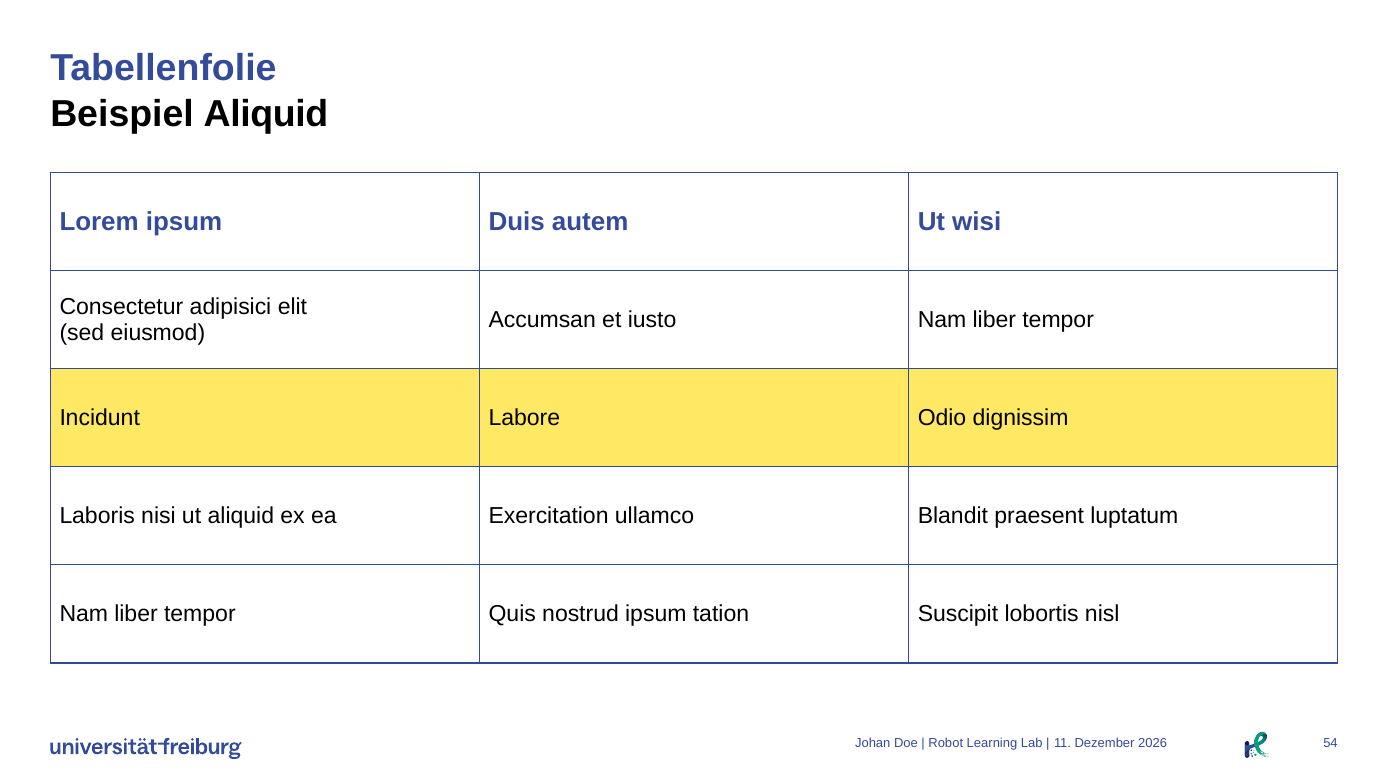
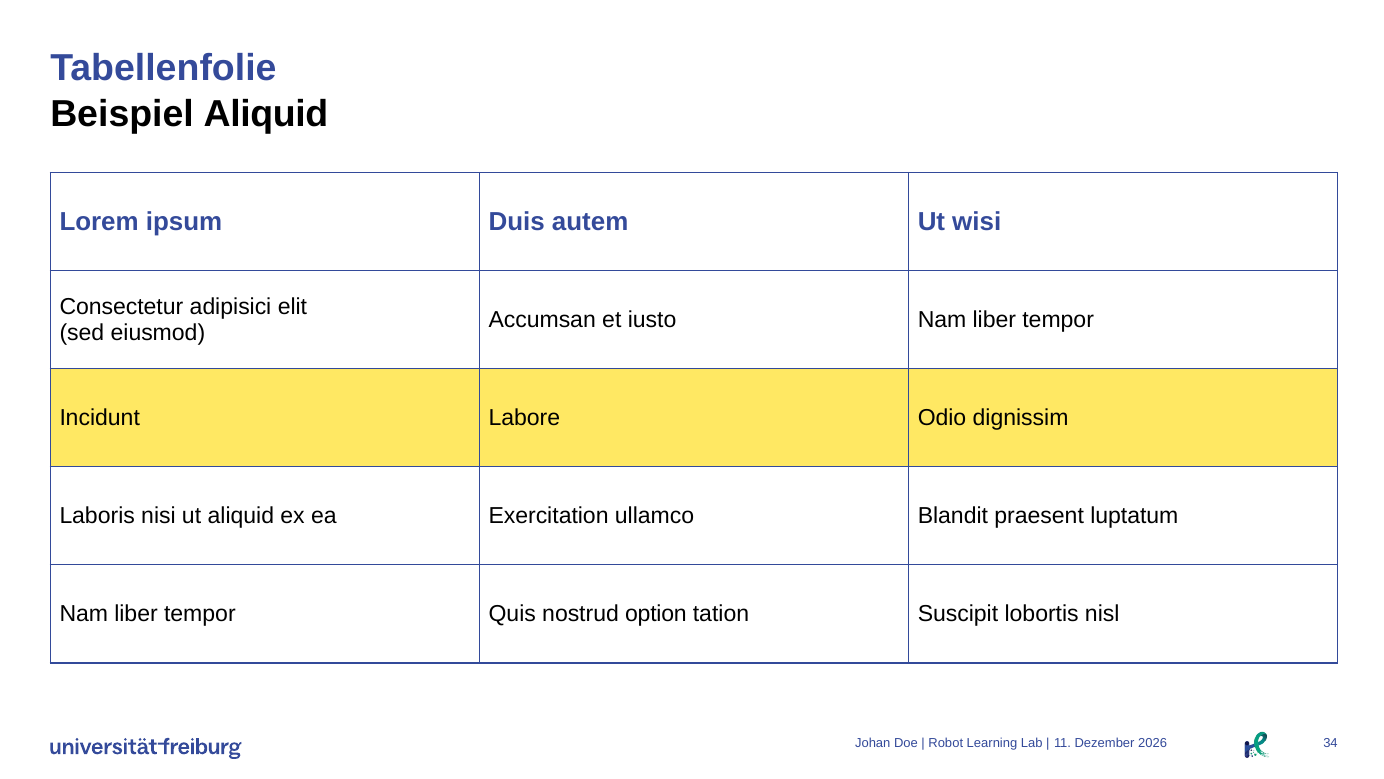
nostrud ipsum: ipsum -> option (656, 614)
54: 54 -> 34 (1331, 742)
